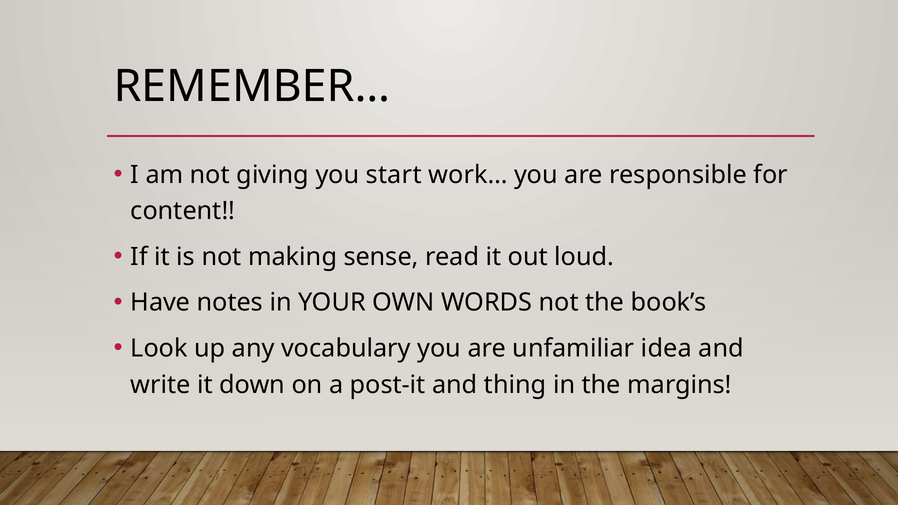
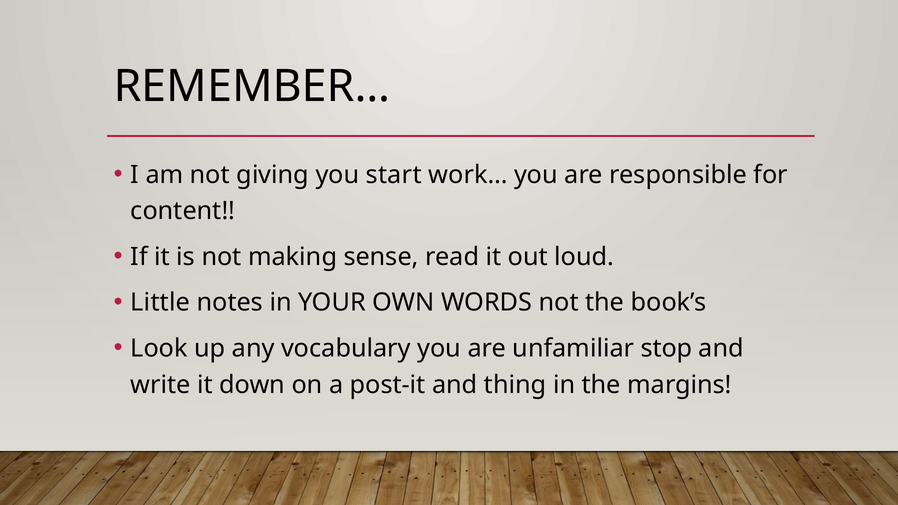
Have: Have -> Little (160, 303)
idea: idea -> stop (667, 348)
